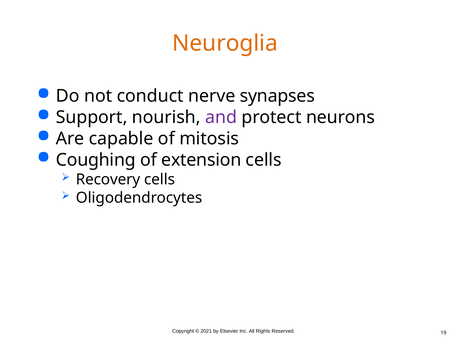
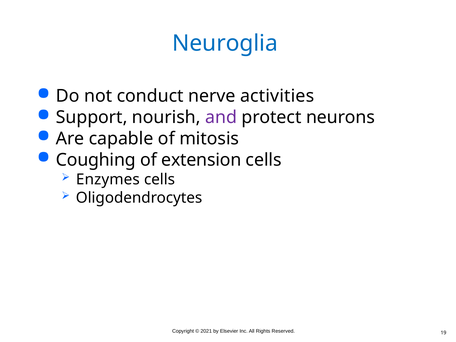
Neuroglia colour: orange -> blue (225, 43)
synapses: synapses -> activities (277, 96)
Recovery: Recovery -> Enzymes (108, 180)
